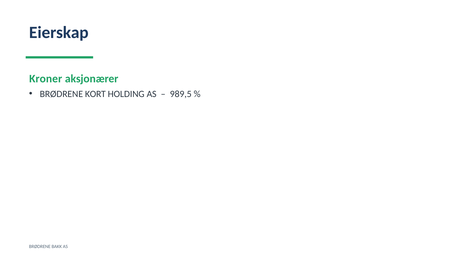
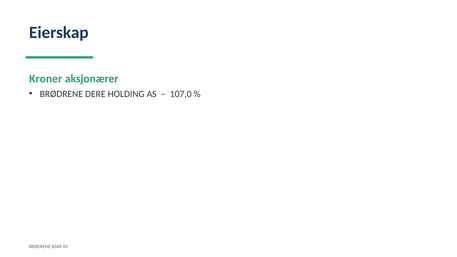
KORT: KORT -> DERE (95, 94)
989,5: 989,5 -> 107,0 (181, 94)
